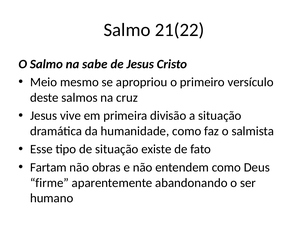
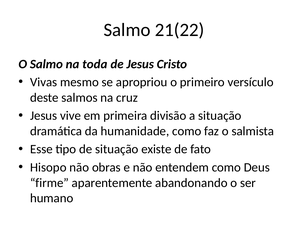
sabe: sabe -> toda (95, 64)
Meio: Meio -> Vivas (44, 82)
Fartam: Fartam -> Hisopo (48, 167)
